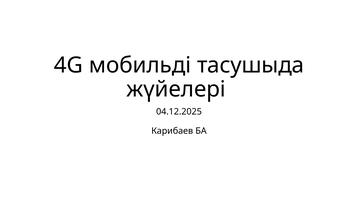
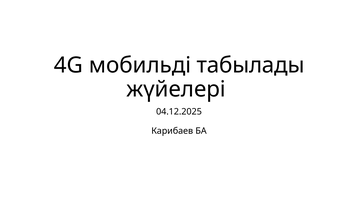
тасушыда: тасушыда -> табылады (251, 65)
